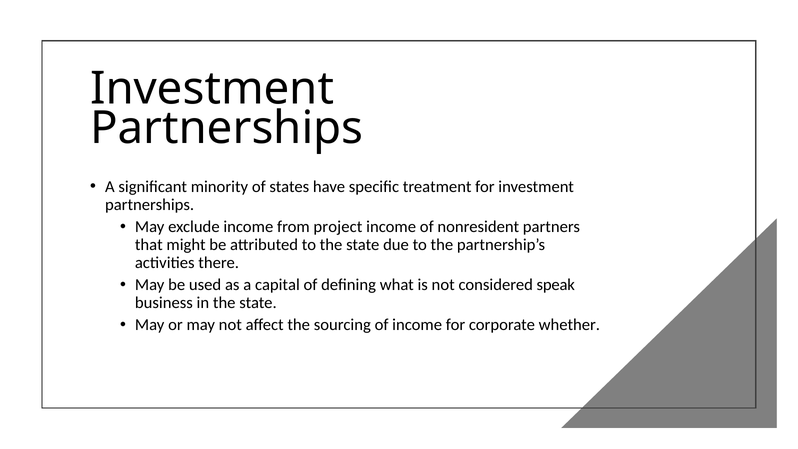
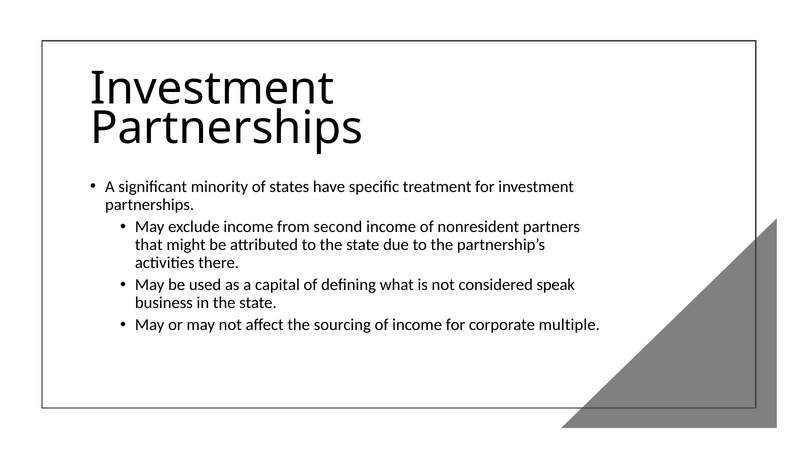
project: project -> second (338, 227)
whether: whether -> multiple (569, 325)
